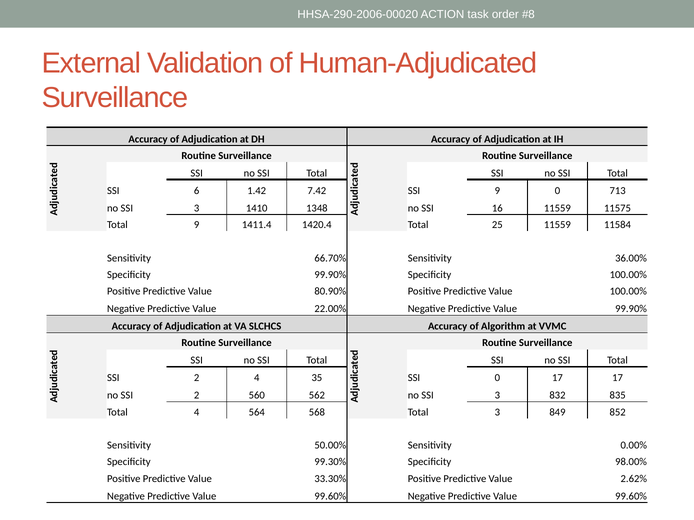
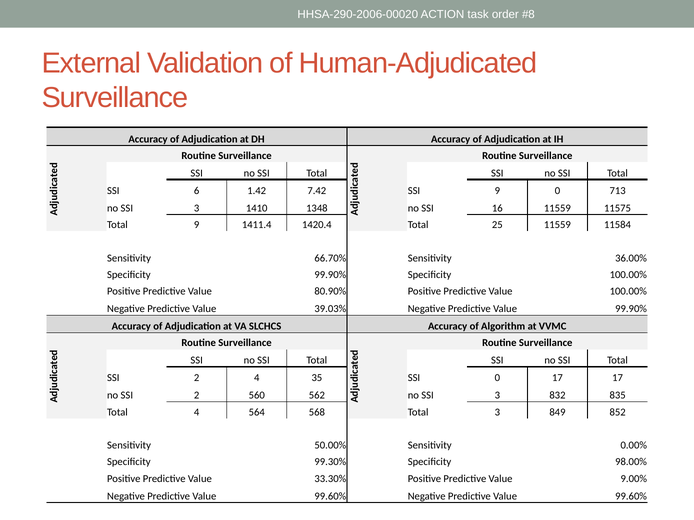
22.00%: 22.00% -> 39.03% (330, 309)
2.62%: 2.62% -> 9.00% (634, 479)
